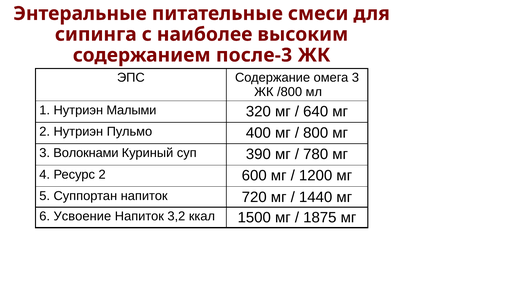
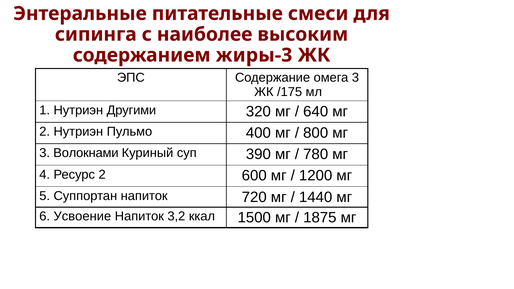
после-3: после-3 -> жиры-3 (254, 55)
/800: /800 -> /175 (290, 92)
Малыми: Малыми -> Другими (131, 110)
